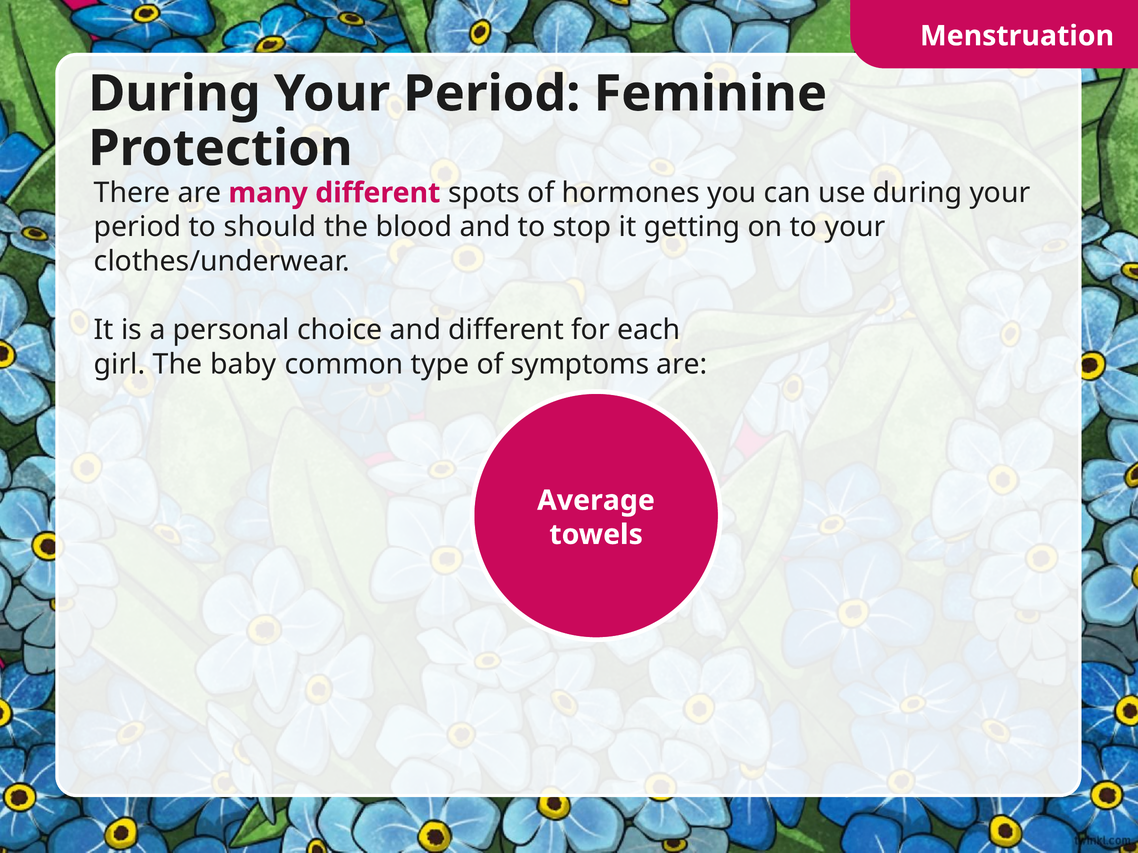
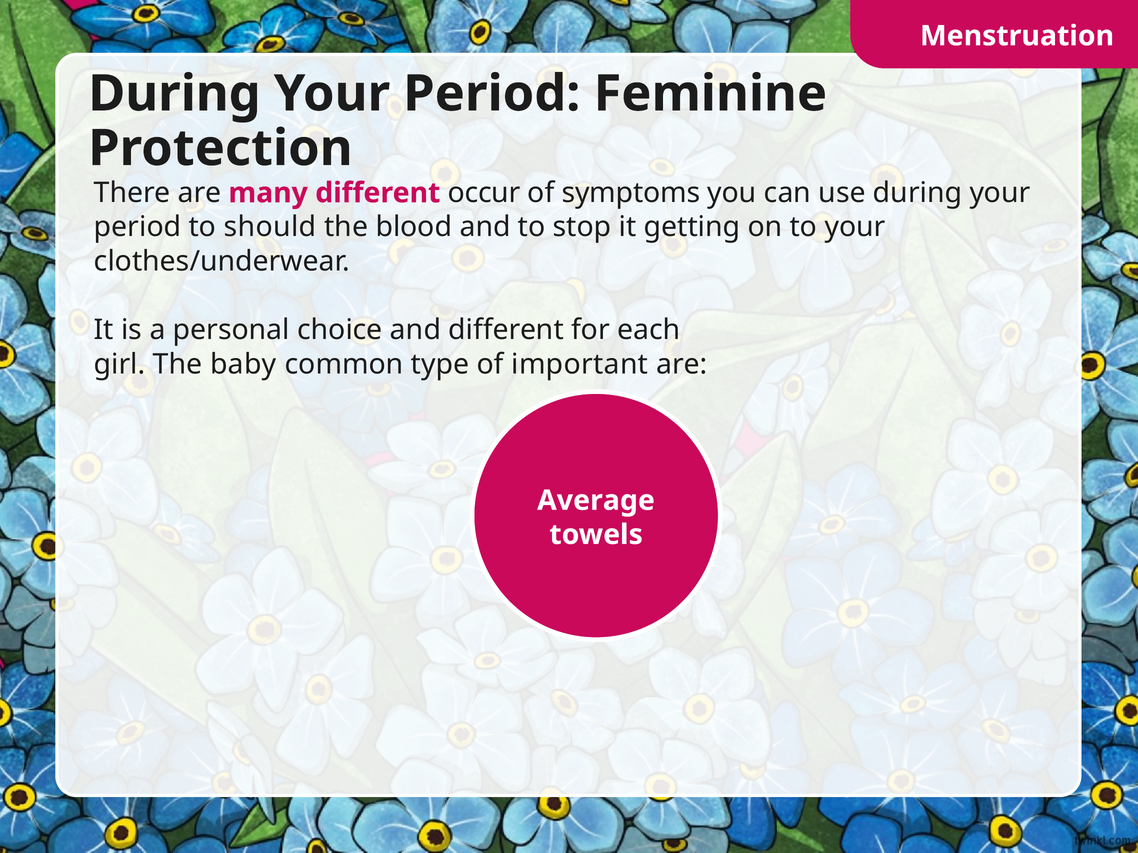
spots: spots -> occur (484, 193)
hormones: hormones -> symptoms (631, 193)
symptoms: symptoms -> important (580, 364)
